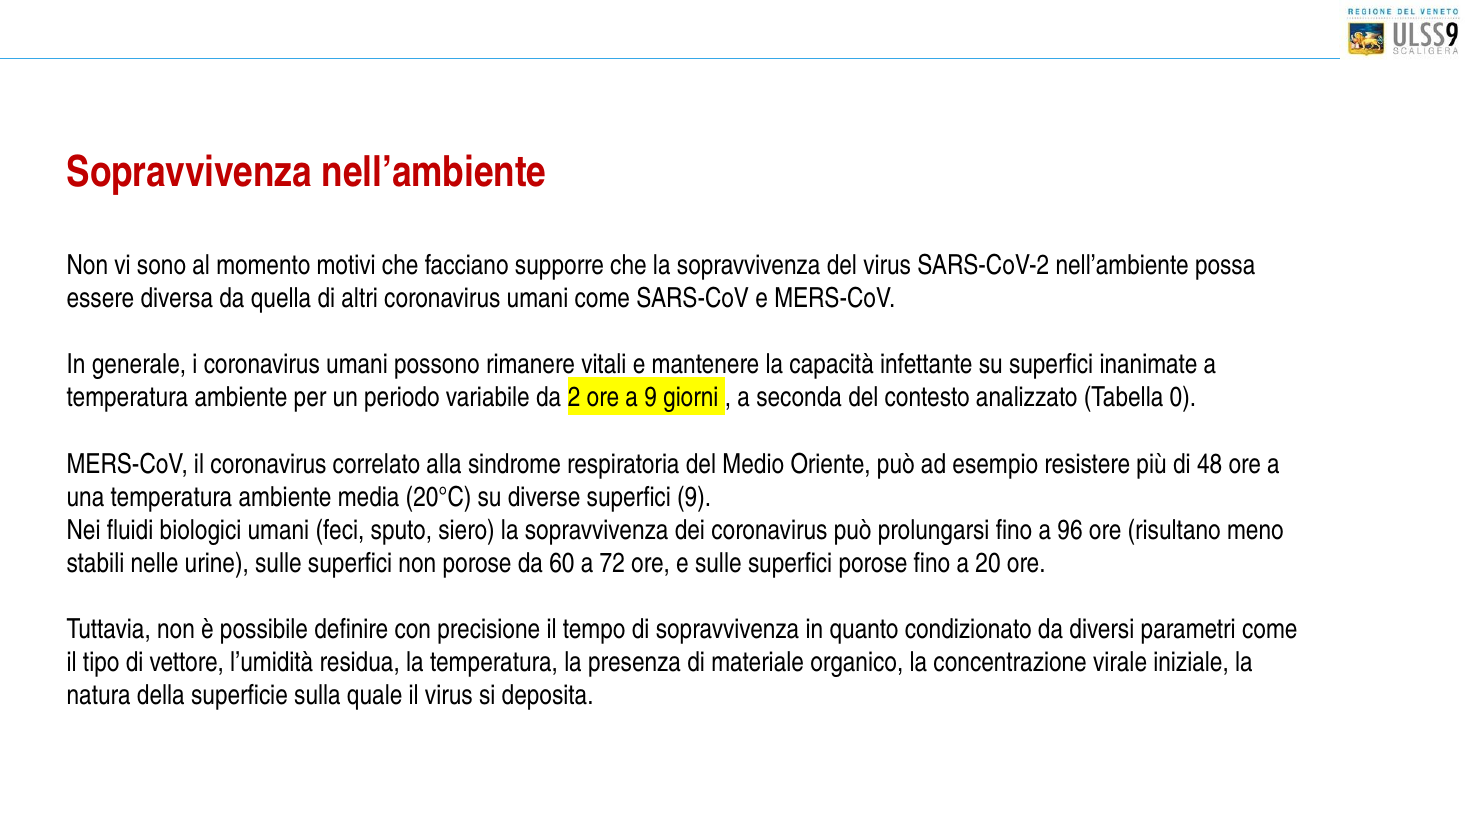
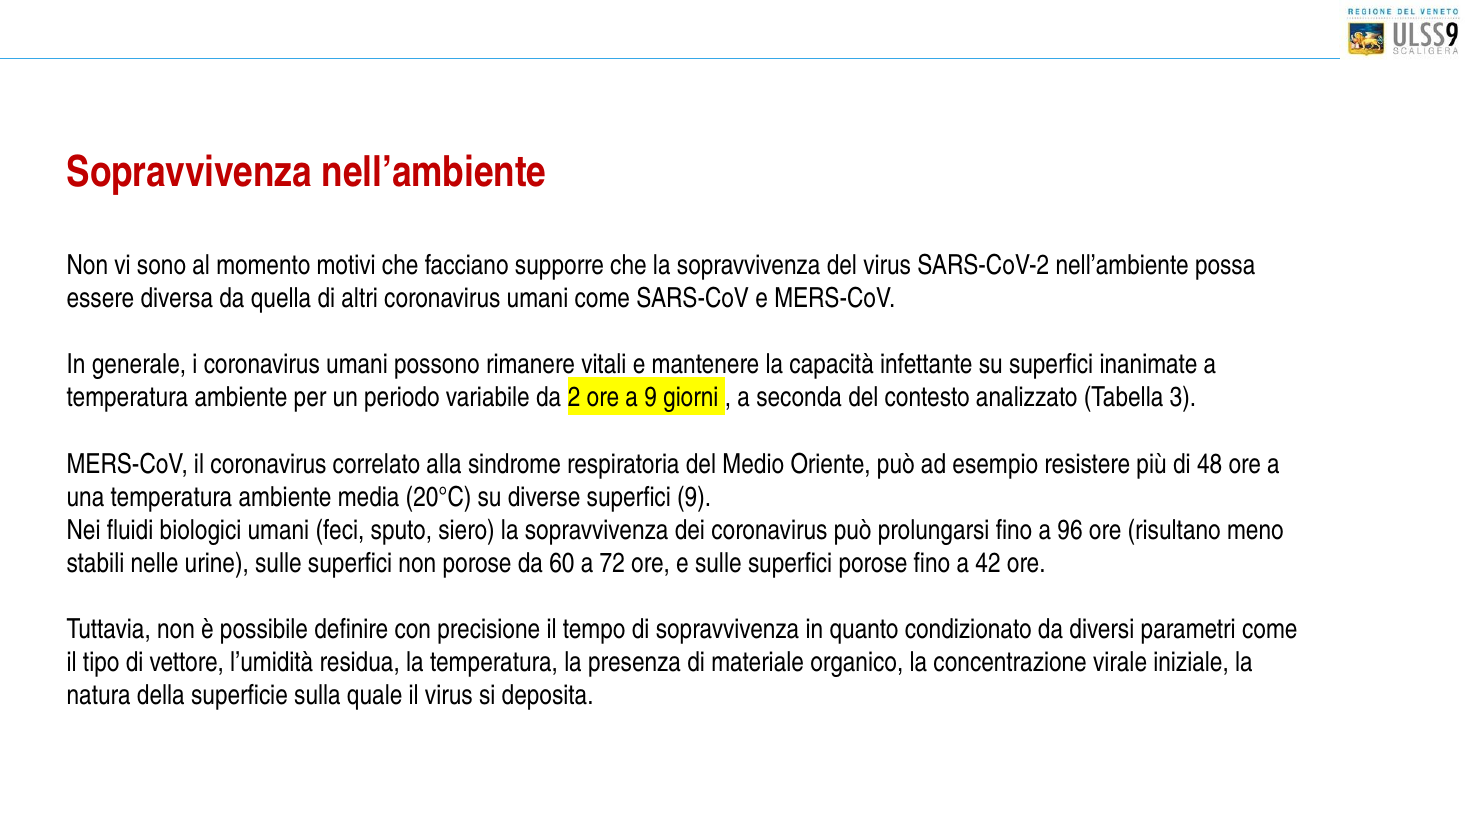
0: 0 -> 3 (1183, 398)
20: 20 -> 42 (988, 564)
